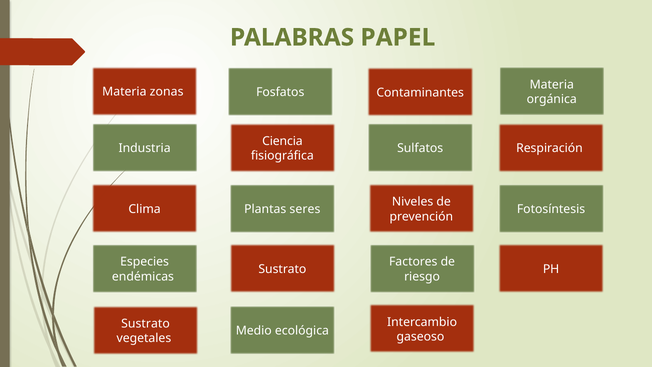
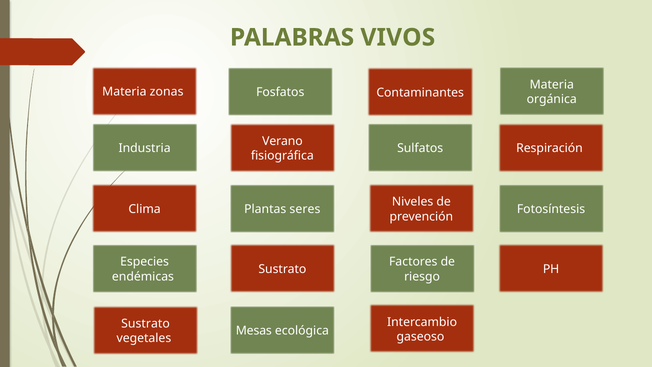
PAPEL: PAPEL -> VIVOS (398, 37)
Ciencia: Ciencia -> Verano (282, 141)
Medio: Medio -> Mesas (254, 331)
